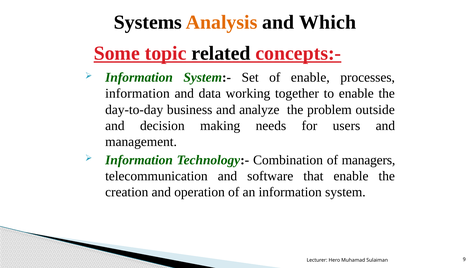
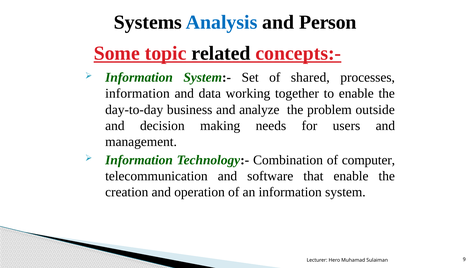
Analysis colour: orange -> blue (222, 22)
Which: Which -> Person (328, 22)
of enable: enable -> shared (310, 77)
managers: managers -> computer (368, 160)
